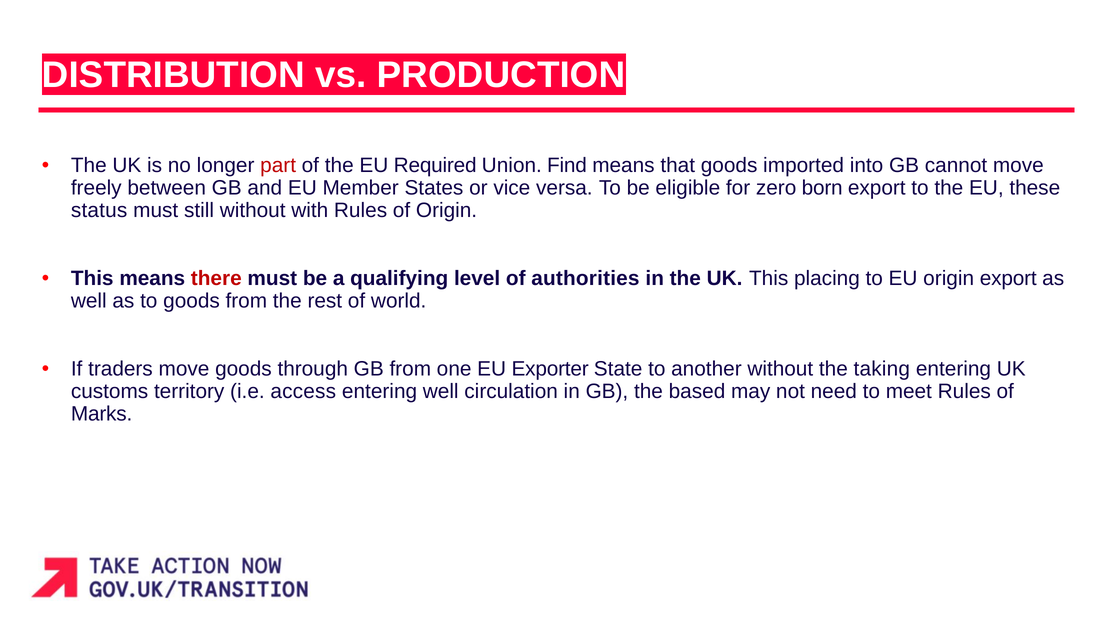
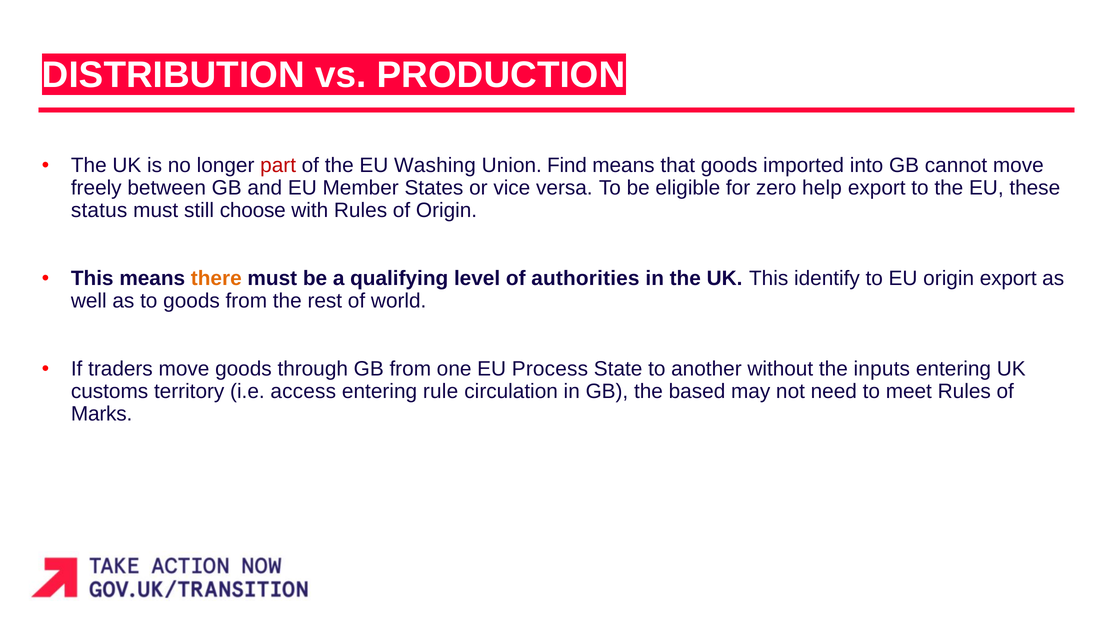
Required: Required -> Washing (435, 166)
born: born -> help (822, 188)
still without: without -> choose (253, 210)
there colour: red -> orange (216, 278)
placing: placing -> identify (827, 278)
Exporter: Exporter -> Process (550, 369)
taking: taking -> inputs (882, 369)
entering well: well -> rule (441, 391)
